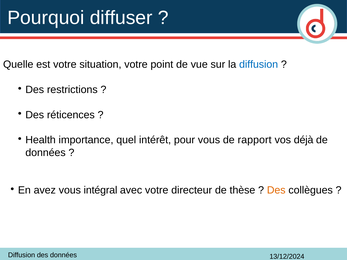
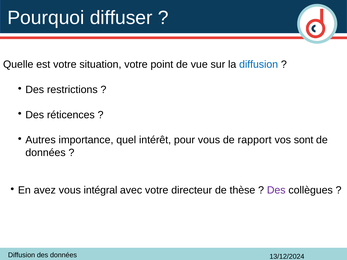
Health: Health -> Autres (41, 140)
déjà: déjà -> sont (304, 140)
Des colour: orange -> purple (276, 190)
